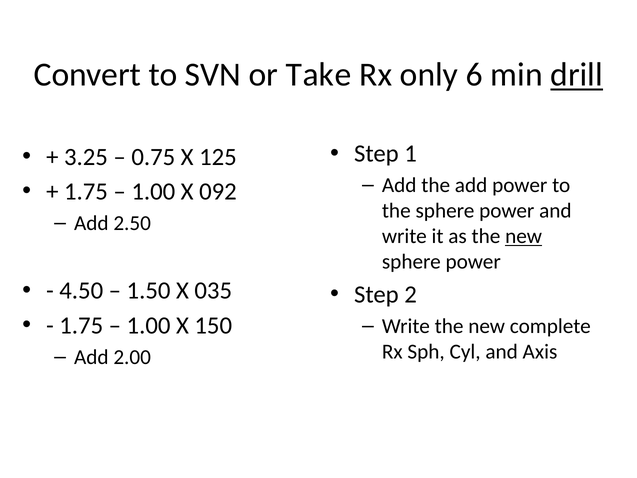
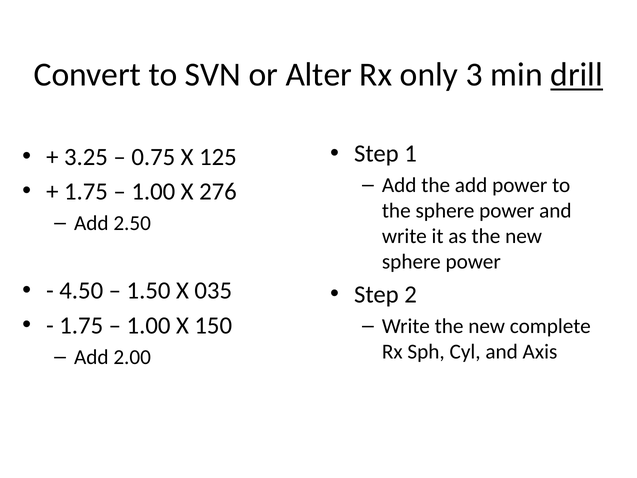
Take: Take -> Alter (319, 75)
6: 6 -> 3 (474, 75)
092: 092 -> 276 (218, 192)
new underline: present -> none (524, 236)
